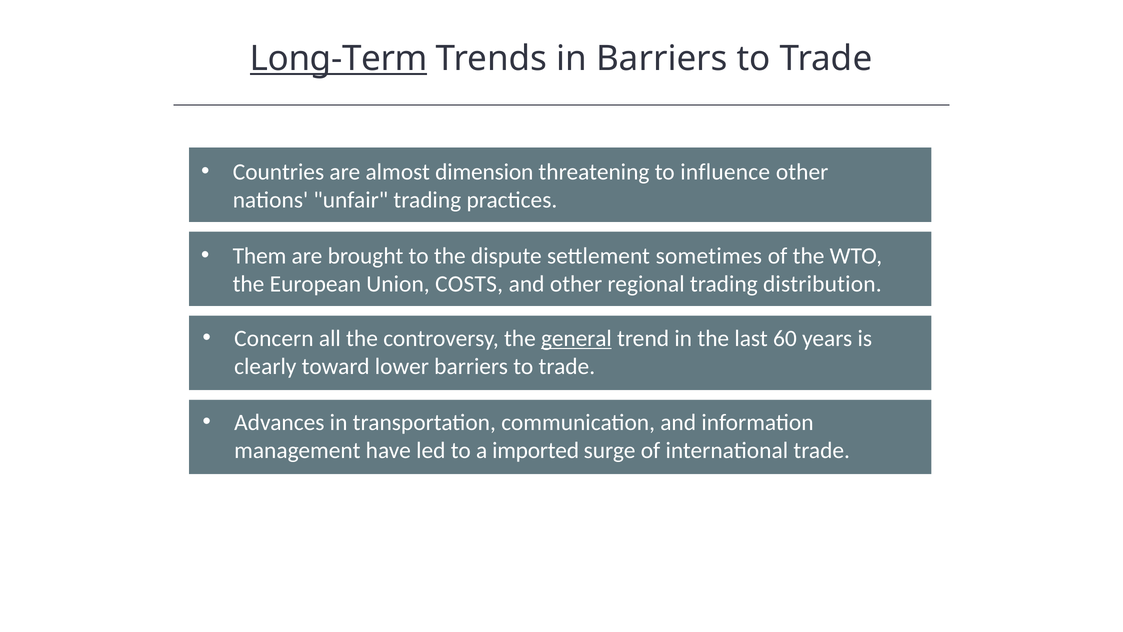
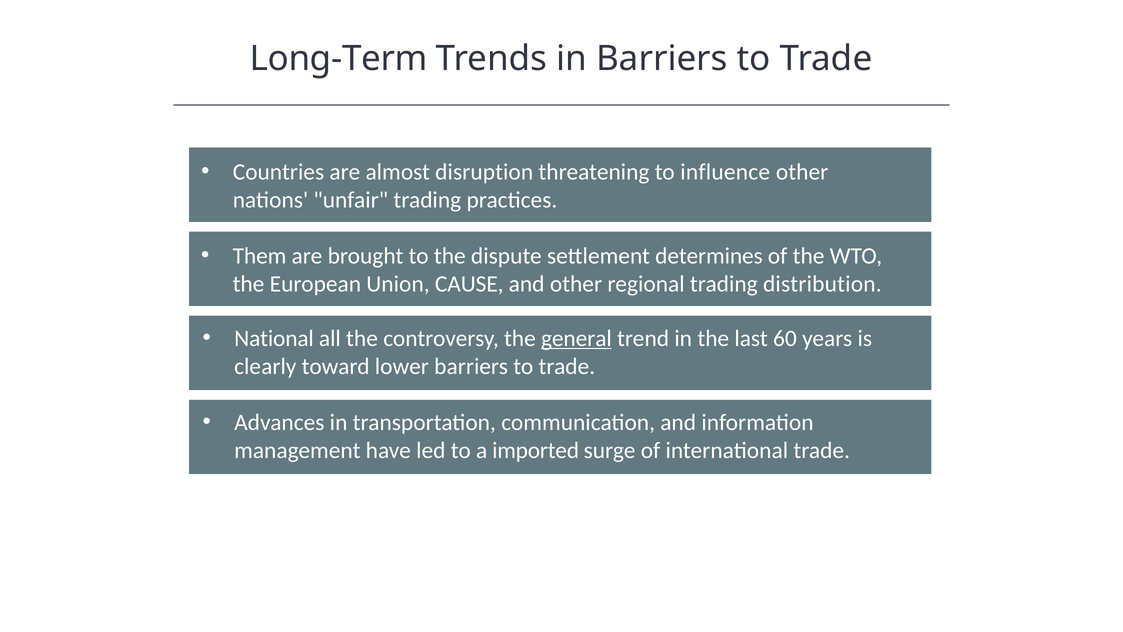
Long-Term underline: present -> none (339, 59)
dimension: dimension -> disruption (484, 172)
sometimes: sometimes -> determines (709, 256)
COSTS: COSTS -> CAUSE (469, 284)
Concern: Concern -> National (274, 338)
